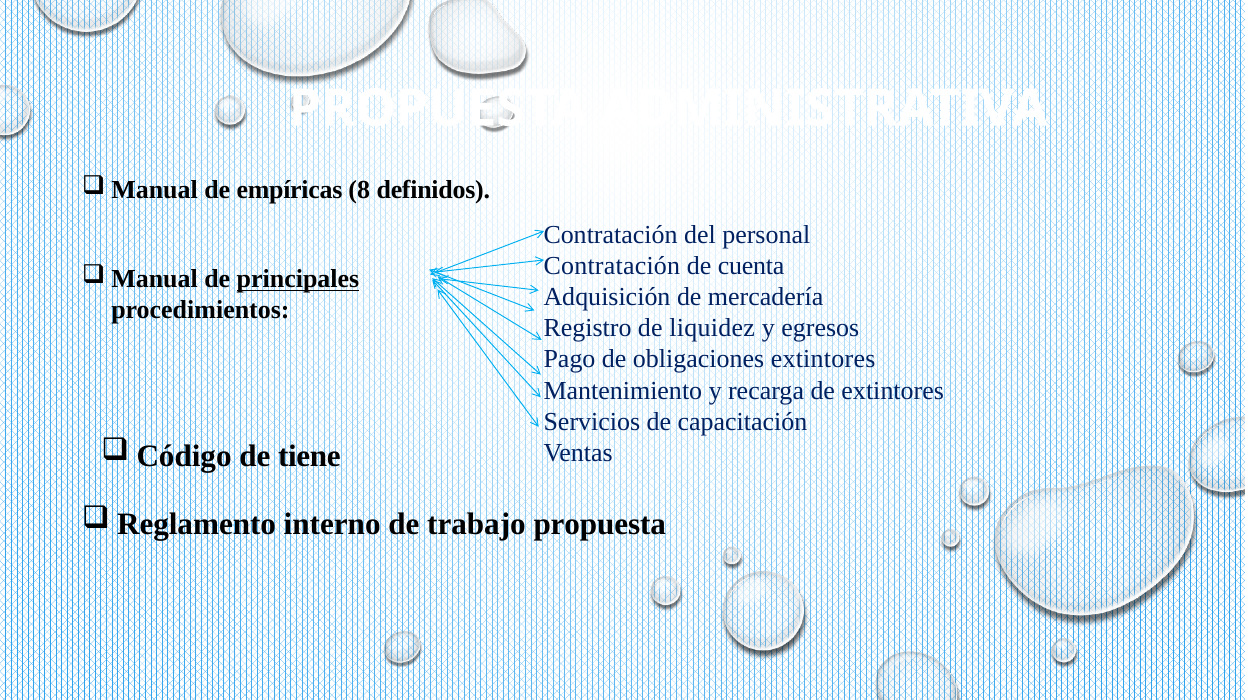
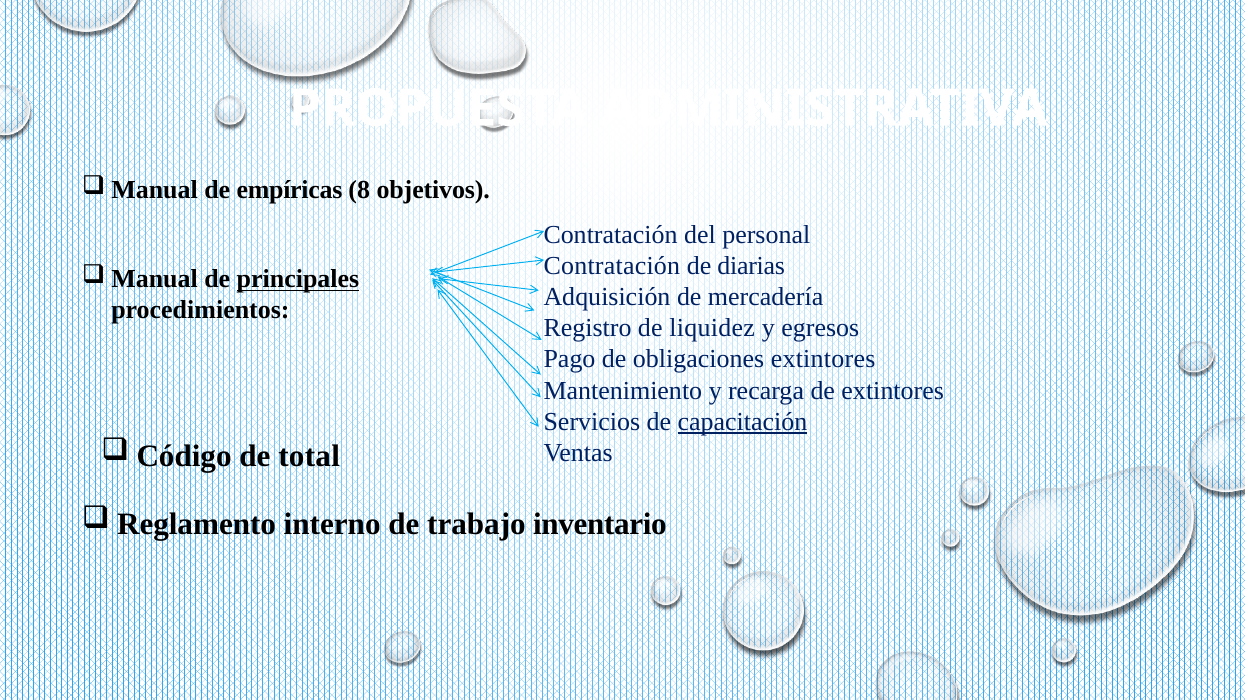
definidos: definidos -> objetivos (433, 190)
cuenta: cuenta -> diarias (751, 266)
capacitación underline: none -> present (742, 422)
tiene: tiene -> total (309, 456)
trabajo propuesta: propuesta -> inventario (600, 524)
